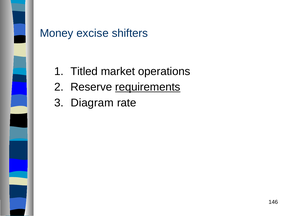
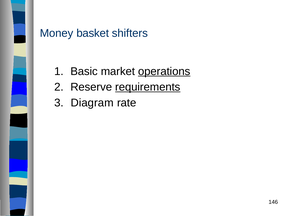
excise: excise -> basket (93, 33)
Titled: Titled -> Basic (84, 71)
operations underline: none -> present (164, 71)
